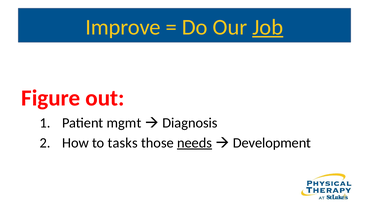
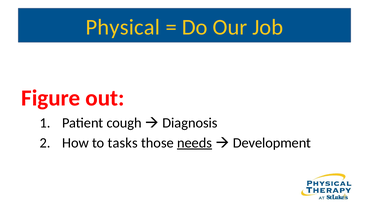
Improve: Improve -> Physical (123, 27)
Job underline: present -> none (268, 27)
mgmt: mgmt -> cough (124, 123)
